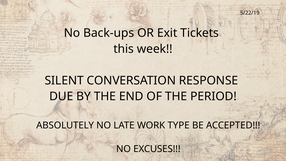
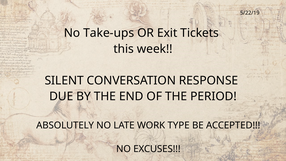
Back-ups: Back-ups -> Take-ups (109, 33)
